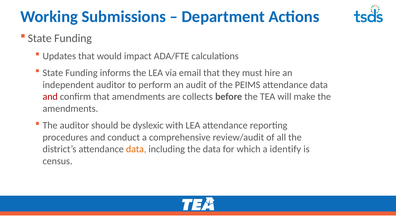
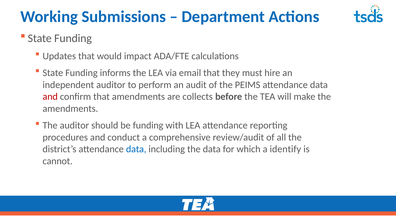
be dyslexic: dyslexic -> funding (148, 125)
data colour: orange -> blue (136, 149)
census: census -> cannot (58, 161)
